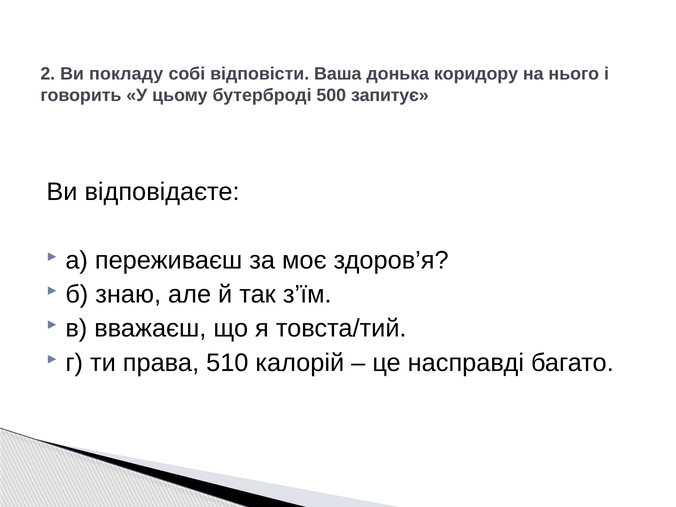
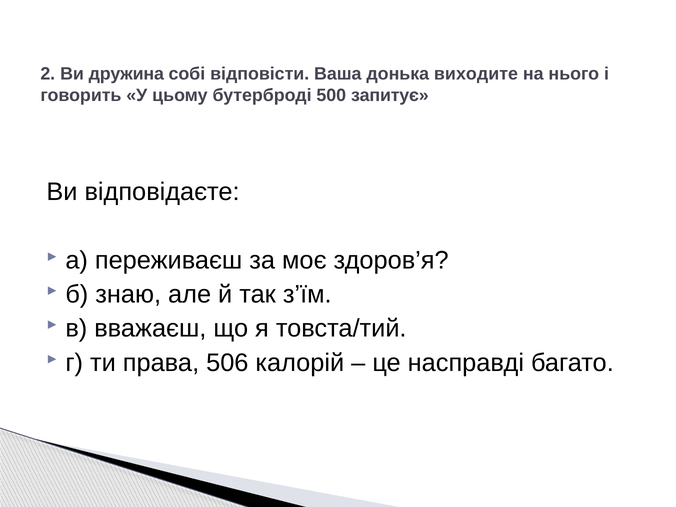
покладу: покладу -> дружина (126, 74)
коридору: коридору -> виходите (476, 74)
510: 510 -> 506 (227, 363)
